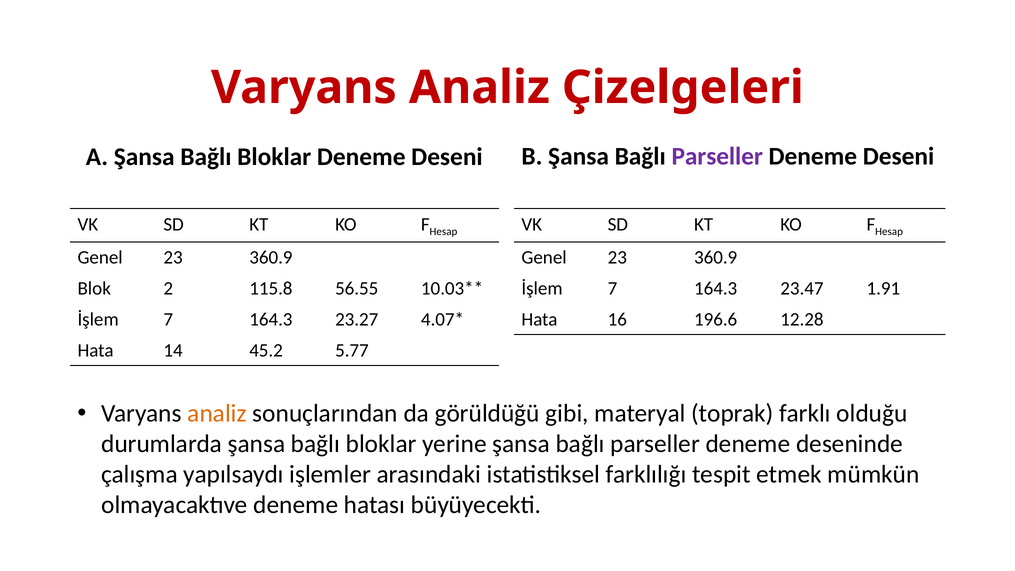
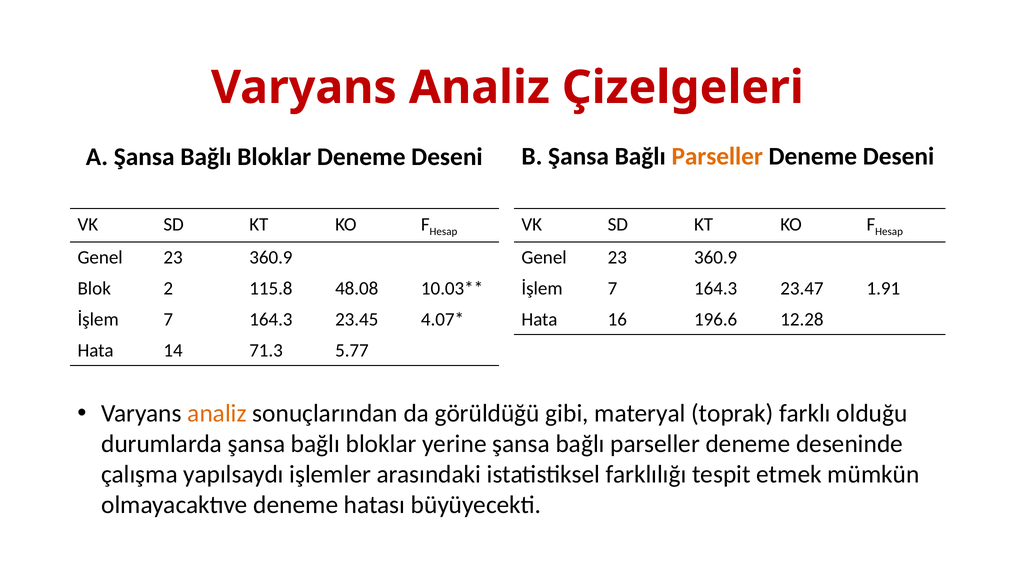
Parseller colour: purple -> orange (717, 156)
56.55: 56.55 -> 48.08 (357, 289)
23.27: 23.27 -> 23.45 (357, 319)
45.2: 45.2 -> 71.3 (266, 350)
